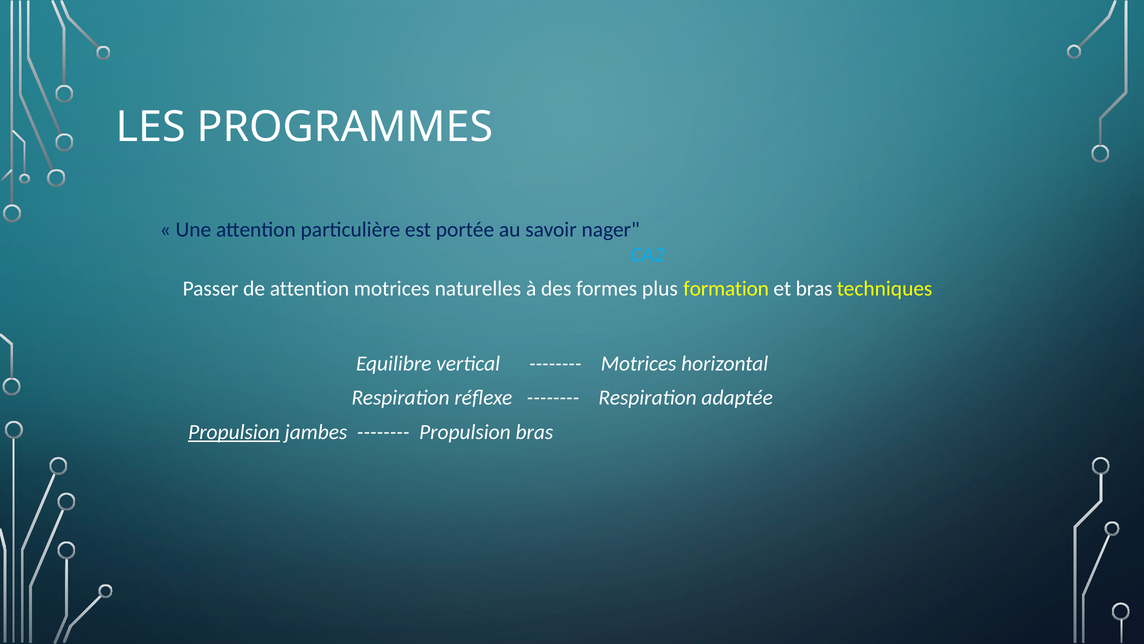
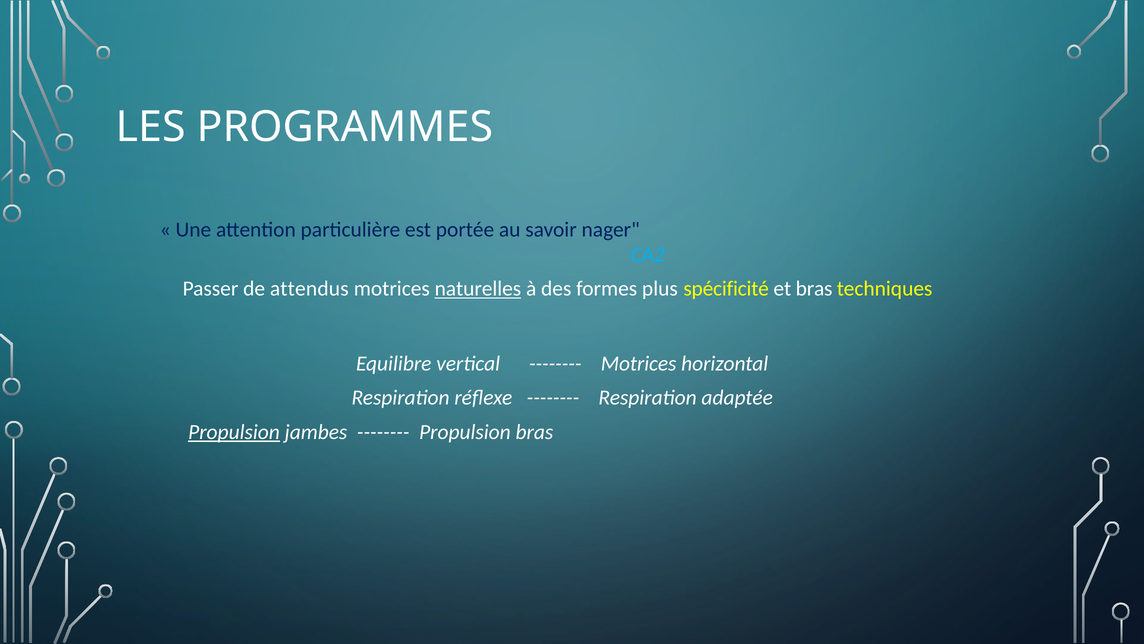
de attention: attention -> attendus (309, 289)
naturelles underline: none -> present (478, 289)
formation: formation -> spécificité (726, 289)
